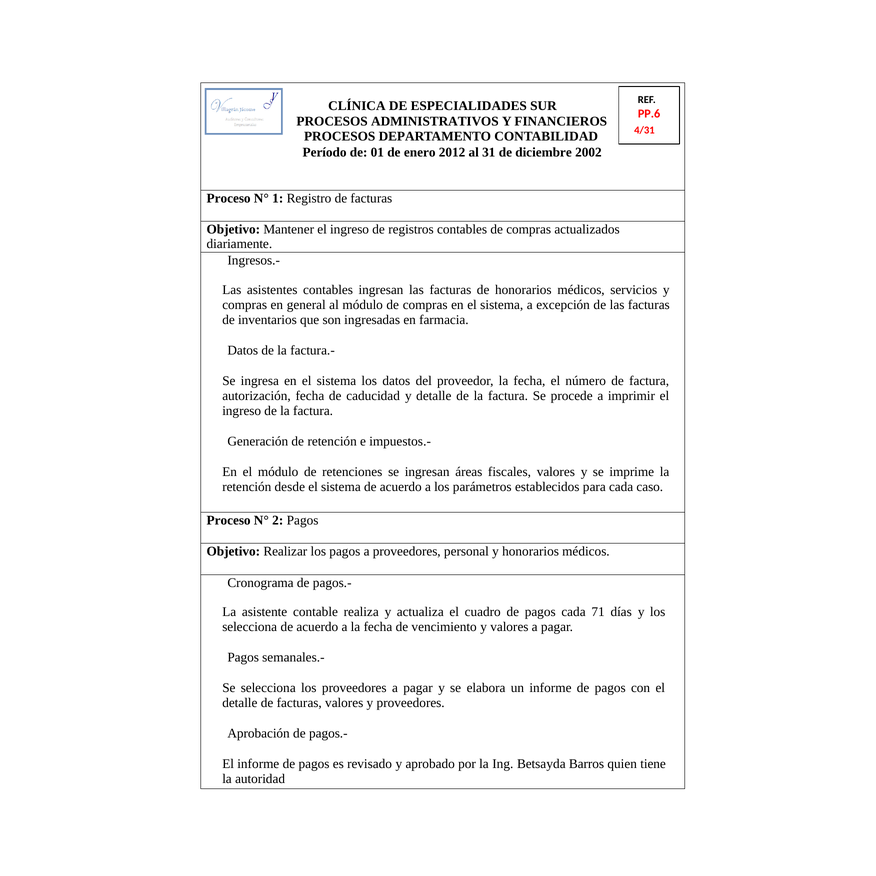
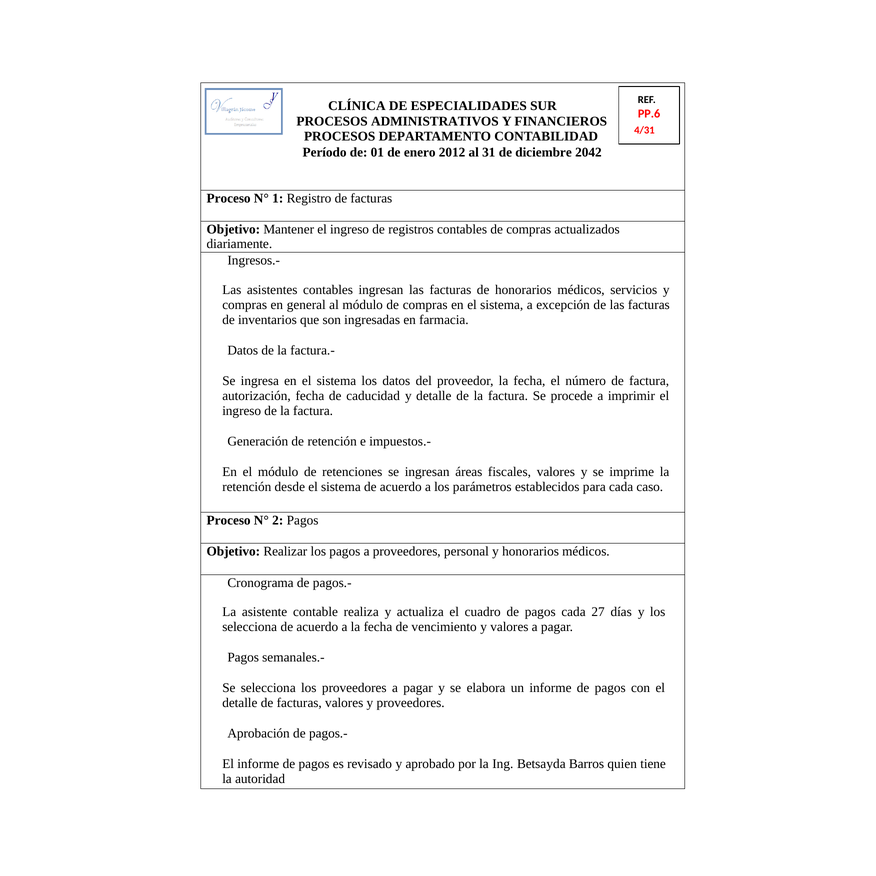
2002: 2002 -> 2042 (588, 152)
71: 71 -> 27 (598, 612)
